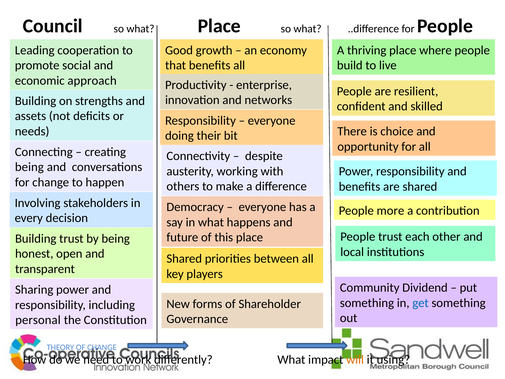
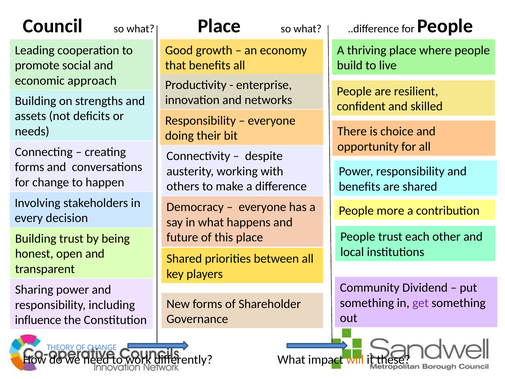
being: being -> forms (30, 167)
get colour: blue -> purple (421, 303)
personal: personal -> influence (38, 320)
using: using -> these (394, 359)
